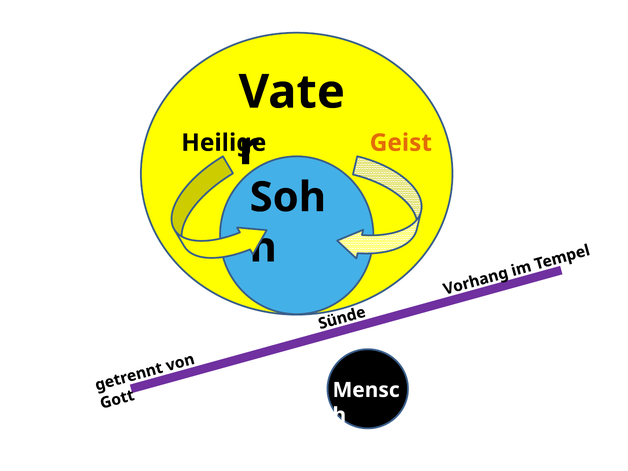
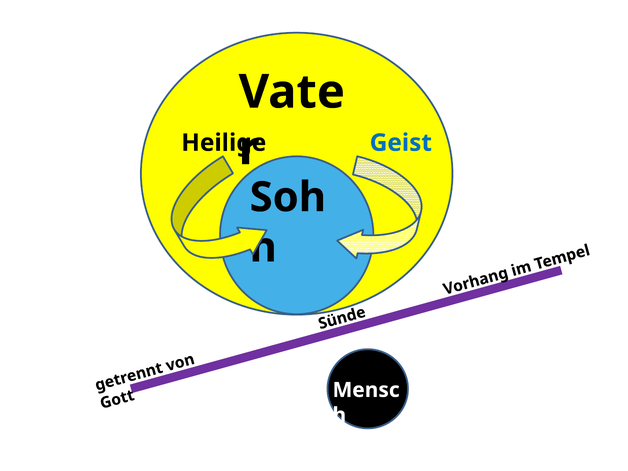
Geist colour: orange -> blue (401, 143)
